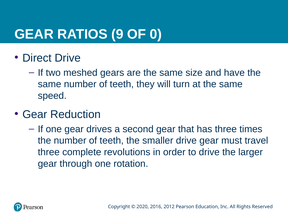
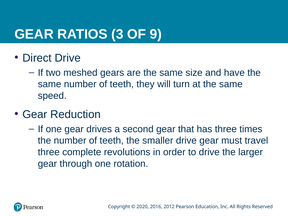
9: 9 -> 3 (117, 34)
0: 0 -> 9 (156, 34)
